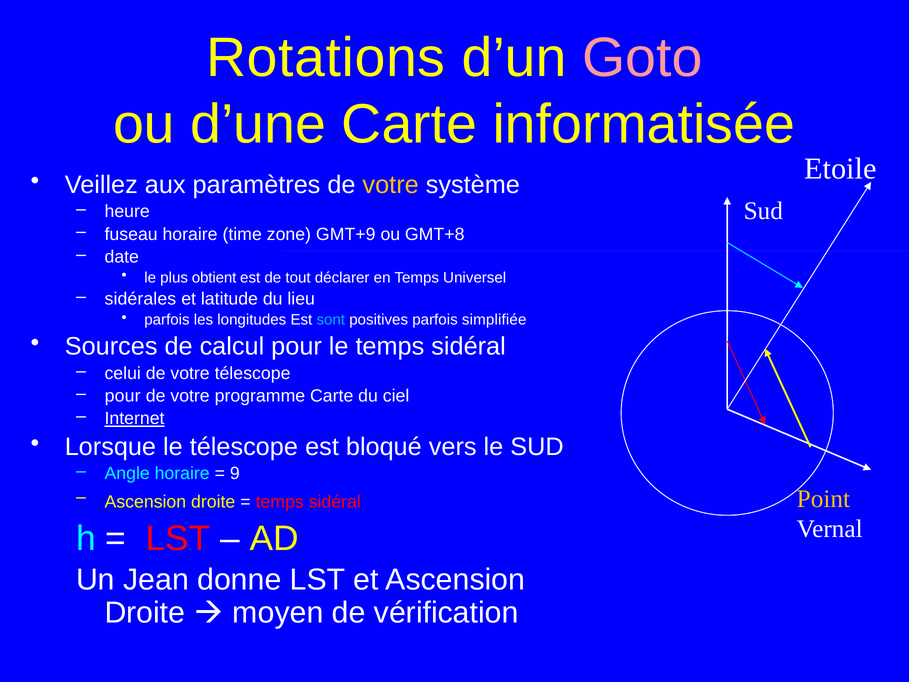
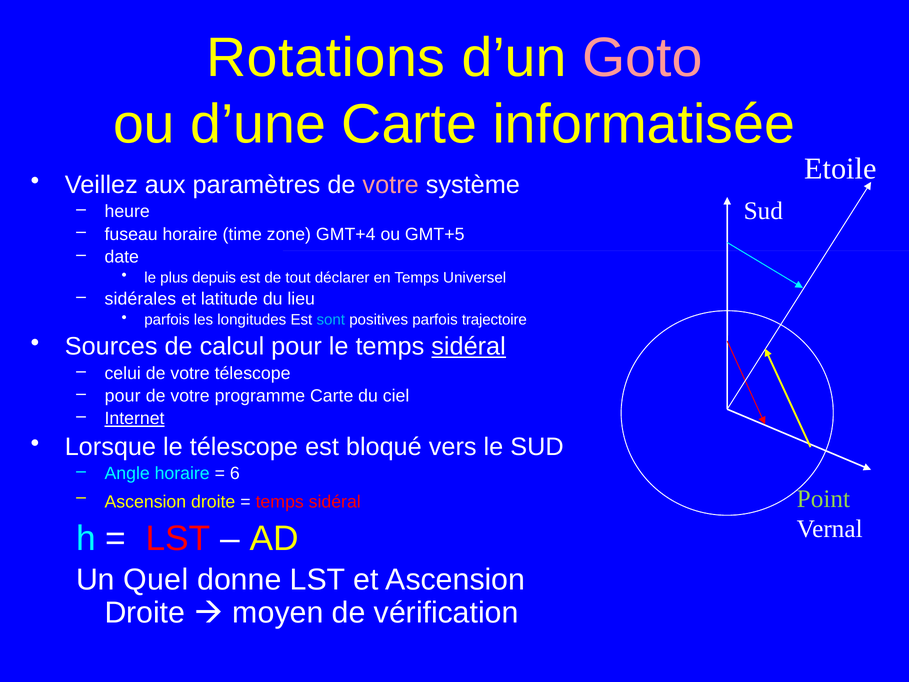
votre colour: yellow -> pink (391, 185)
GMT+9: GMT+9 -> GMT+4 (346, 234)
GMT+8: GMT+8 -> GMT+5 (435, 234)
obtient: obtient -> depuis (214, 278)
simplifiée: simplifiée -> trajectoire (494, 320)
sidéral underline: none -> present (469, 346)
9: 9 -> 6 (235, 473)
Point colour: yellow -> light green (823, 499)
Jean: Jean -> Quel (156, 580)
